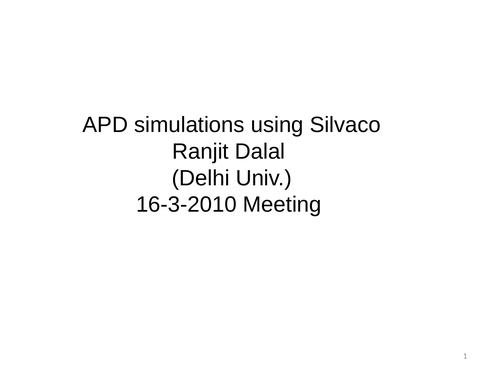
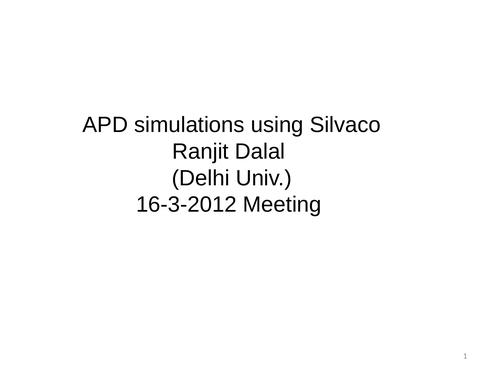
16-3-2010: 16-3-2010 -> 16-3-2012 (186, 204)
